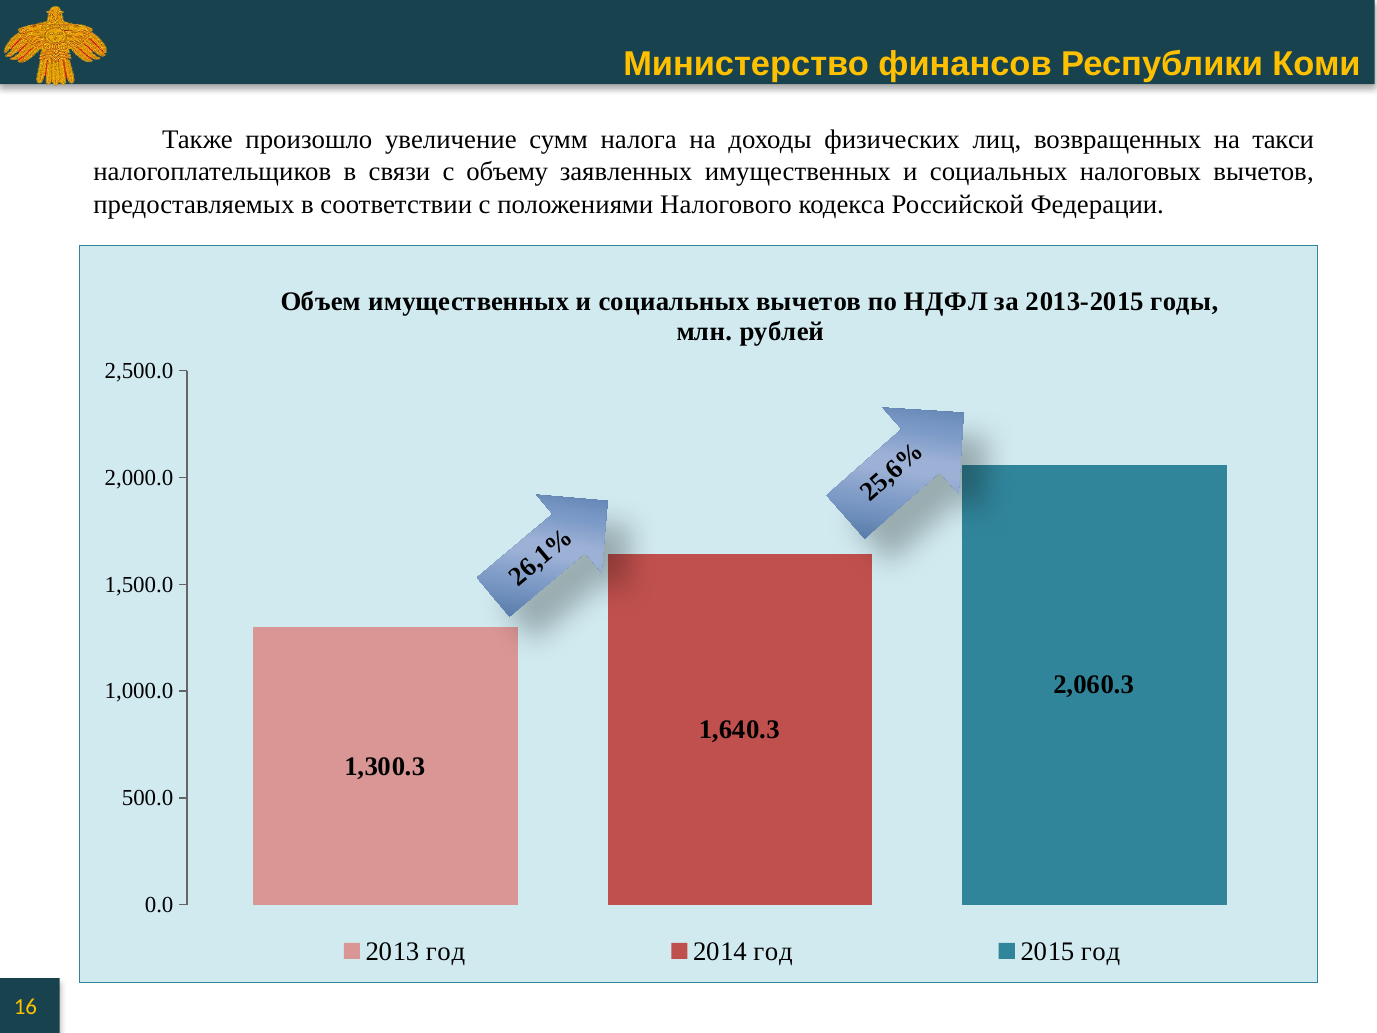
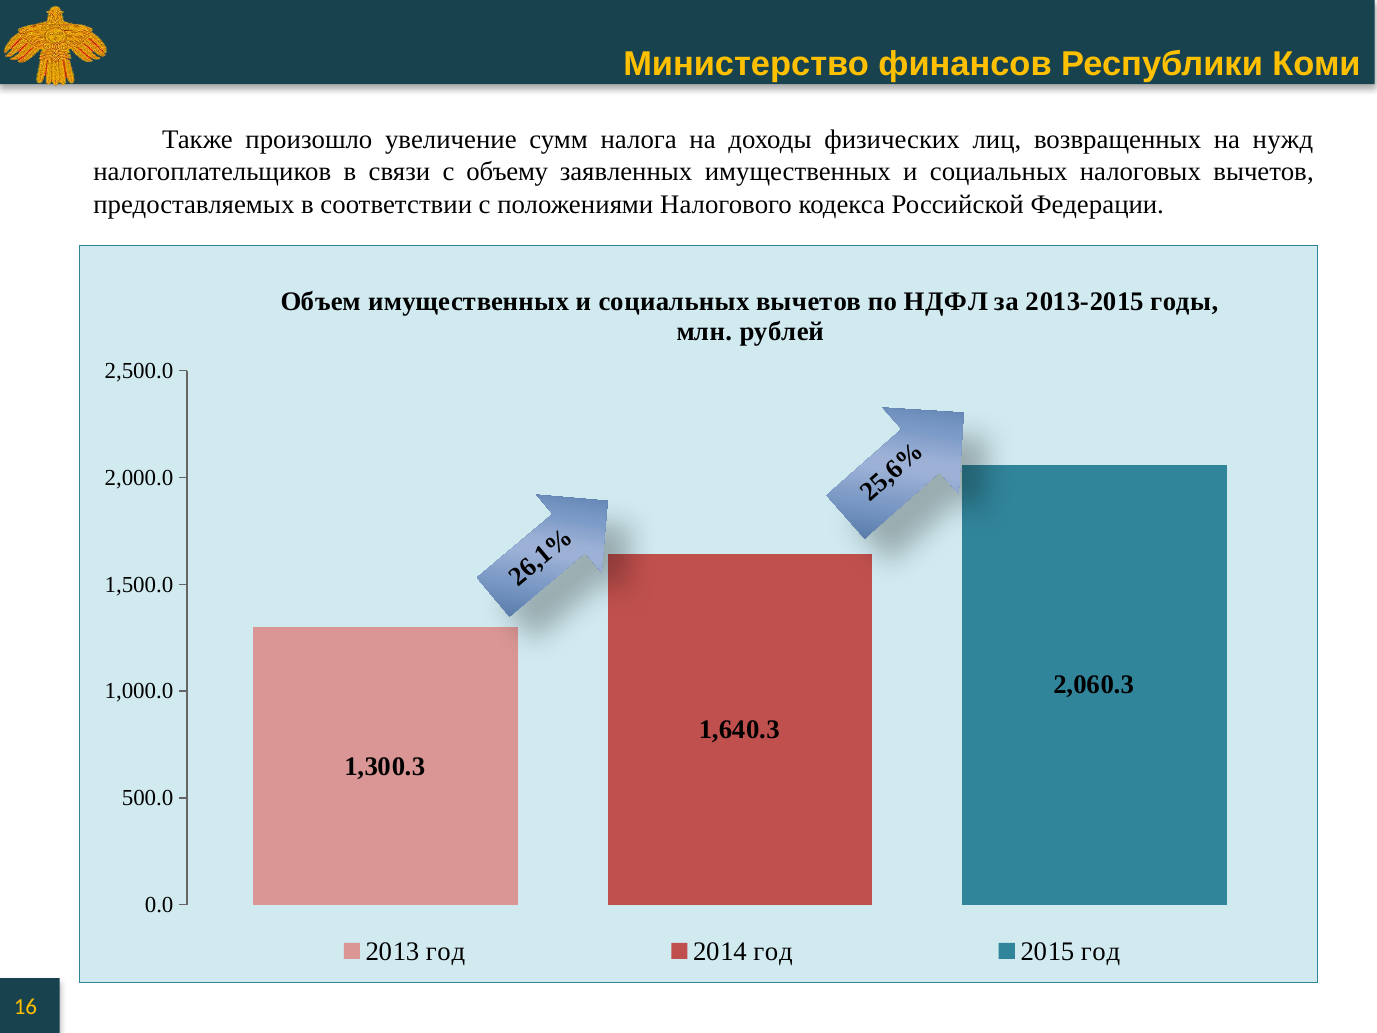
такси: такси -> нужд (1283, 140)
